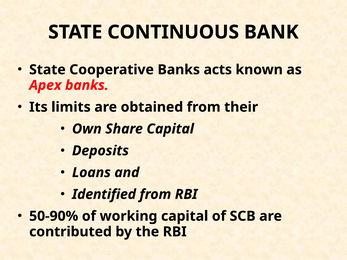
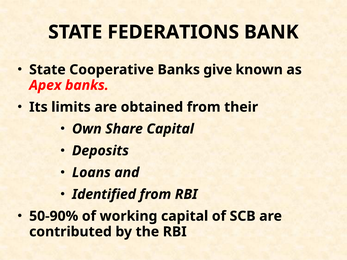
CONTINUOUS: CONTINUOUS -> FEDERATIONS (173, 32)
acts: acts -> give (218, 70)
